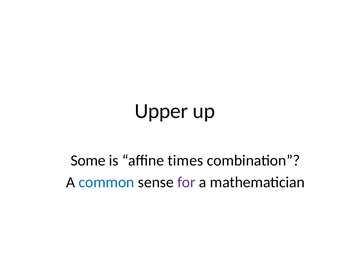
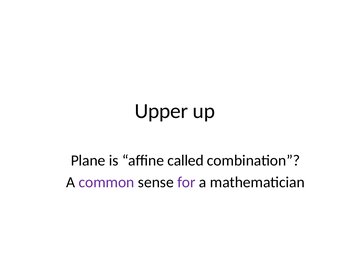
Some: Some -> Plane (88, 161)
times: times -> called (186, 161)
common colour: blue -> purple (106, 183)
